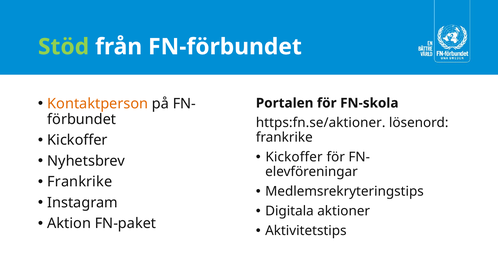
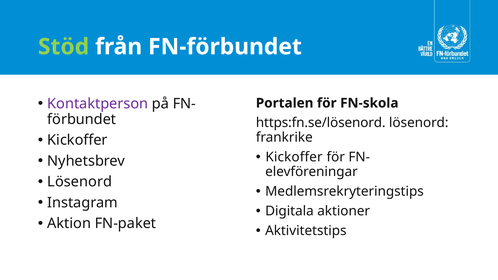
Kontaktperson colour: orange -> purple (98, 104)
https:fn.se/aktioner: https:fn.se/aktioner -> https:fn.se/lösenord (321, 123)
Frankrike: Frankrike -> Lösenord (80, 182)
